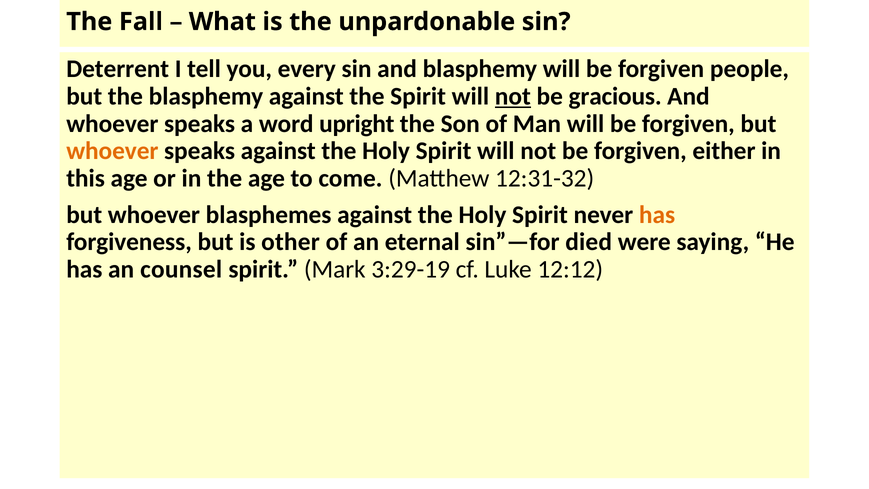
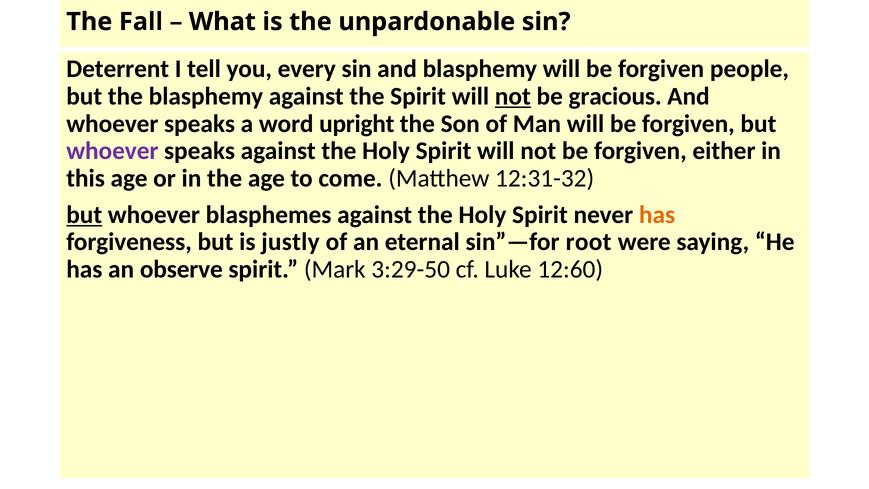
whoever colour: orange -> purple (112, 151)
but underline: none -> present (84, 215)
other: other -> justly (290, 242)
died: died -> root (589, 242)
counsel: counsel -> observe (181, 269)
3:29-19: 3:29-19 -> 3:29-50 (411, 269)
12:12: 12:12 -> 12:60 (570, 269)
